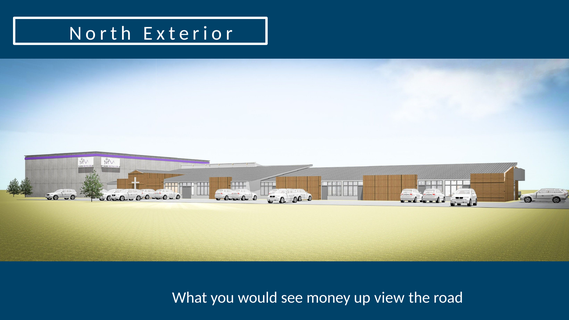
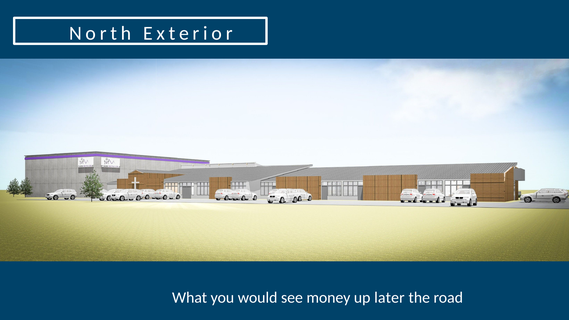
view: view -> later (389, 298)
